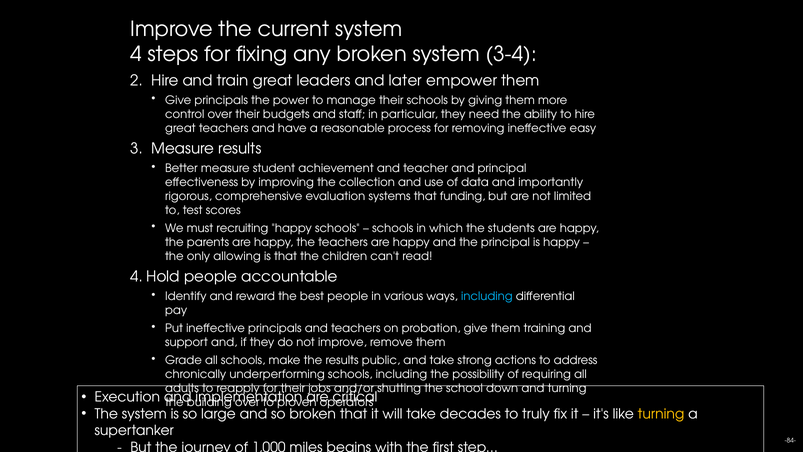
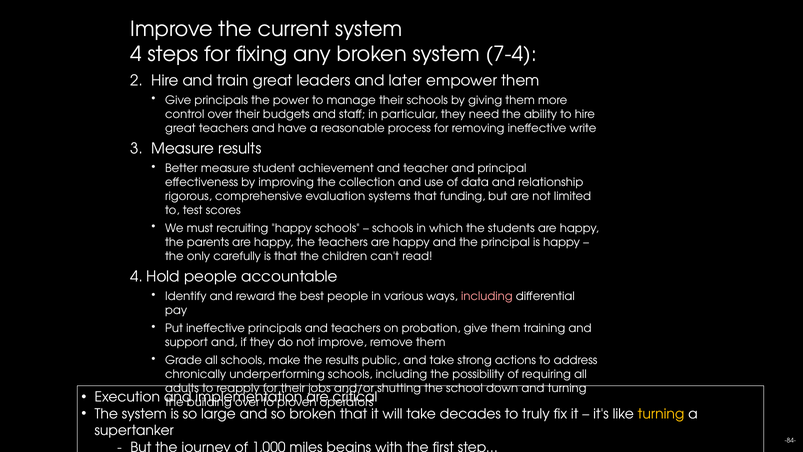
3-4: 3-4 -> 7-4 (511, 54)
easy: easy -> write (583, 128)
importantly: importantly -> relationship (551, 182)
allowing: allowing -> carefully (237, 256)
including colour: light blue -> pink (487, 296)
